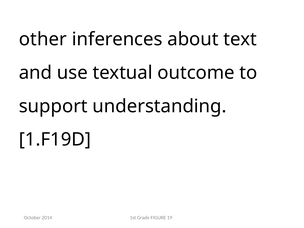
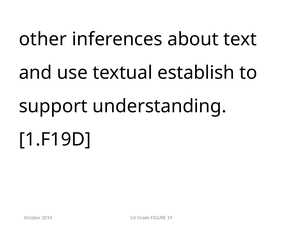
outcome: outcome -> establish (196, 73)
